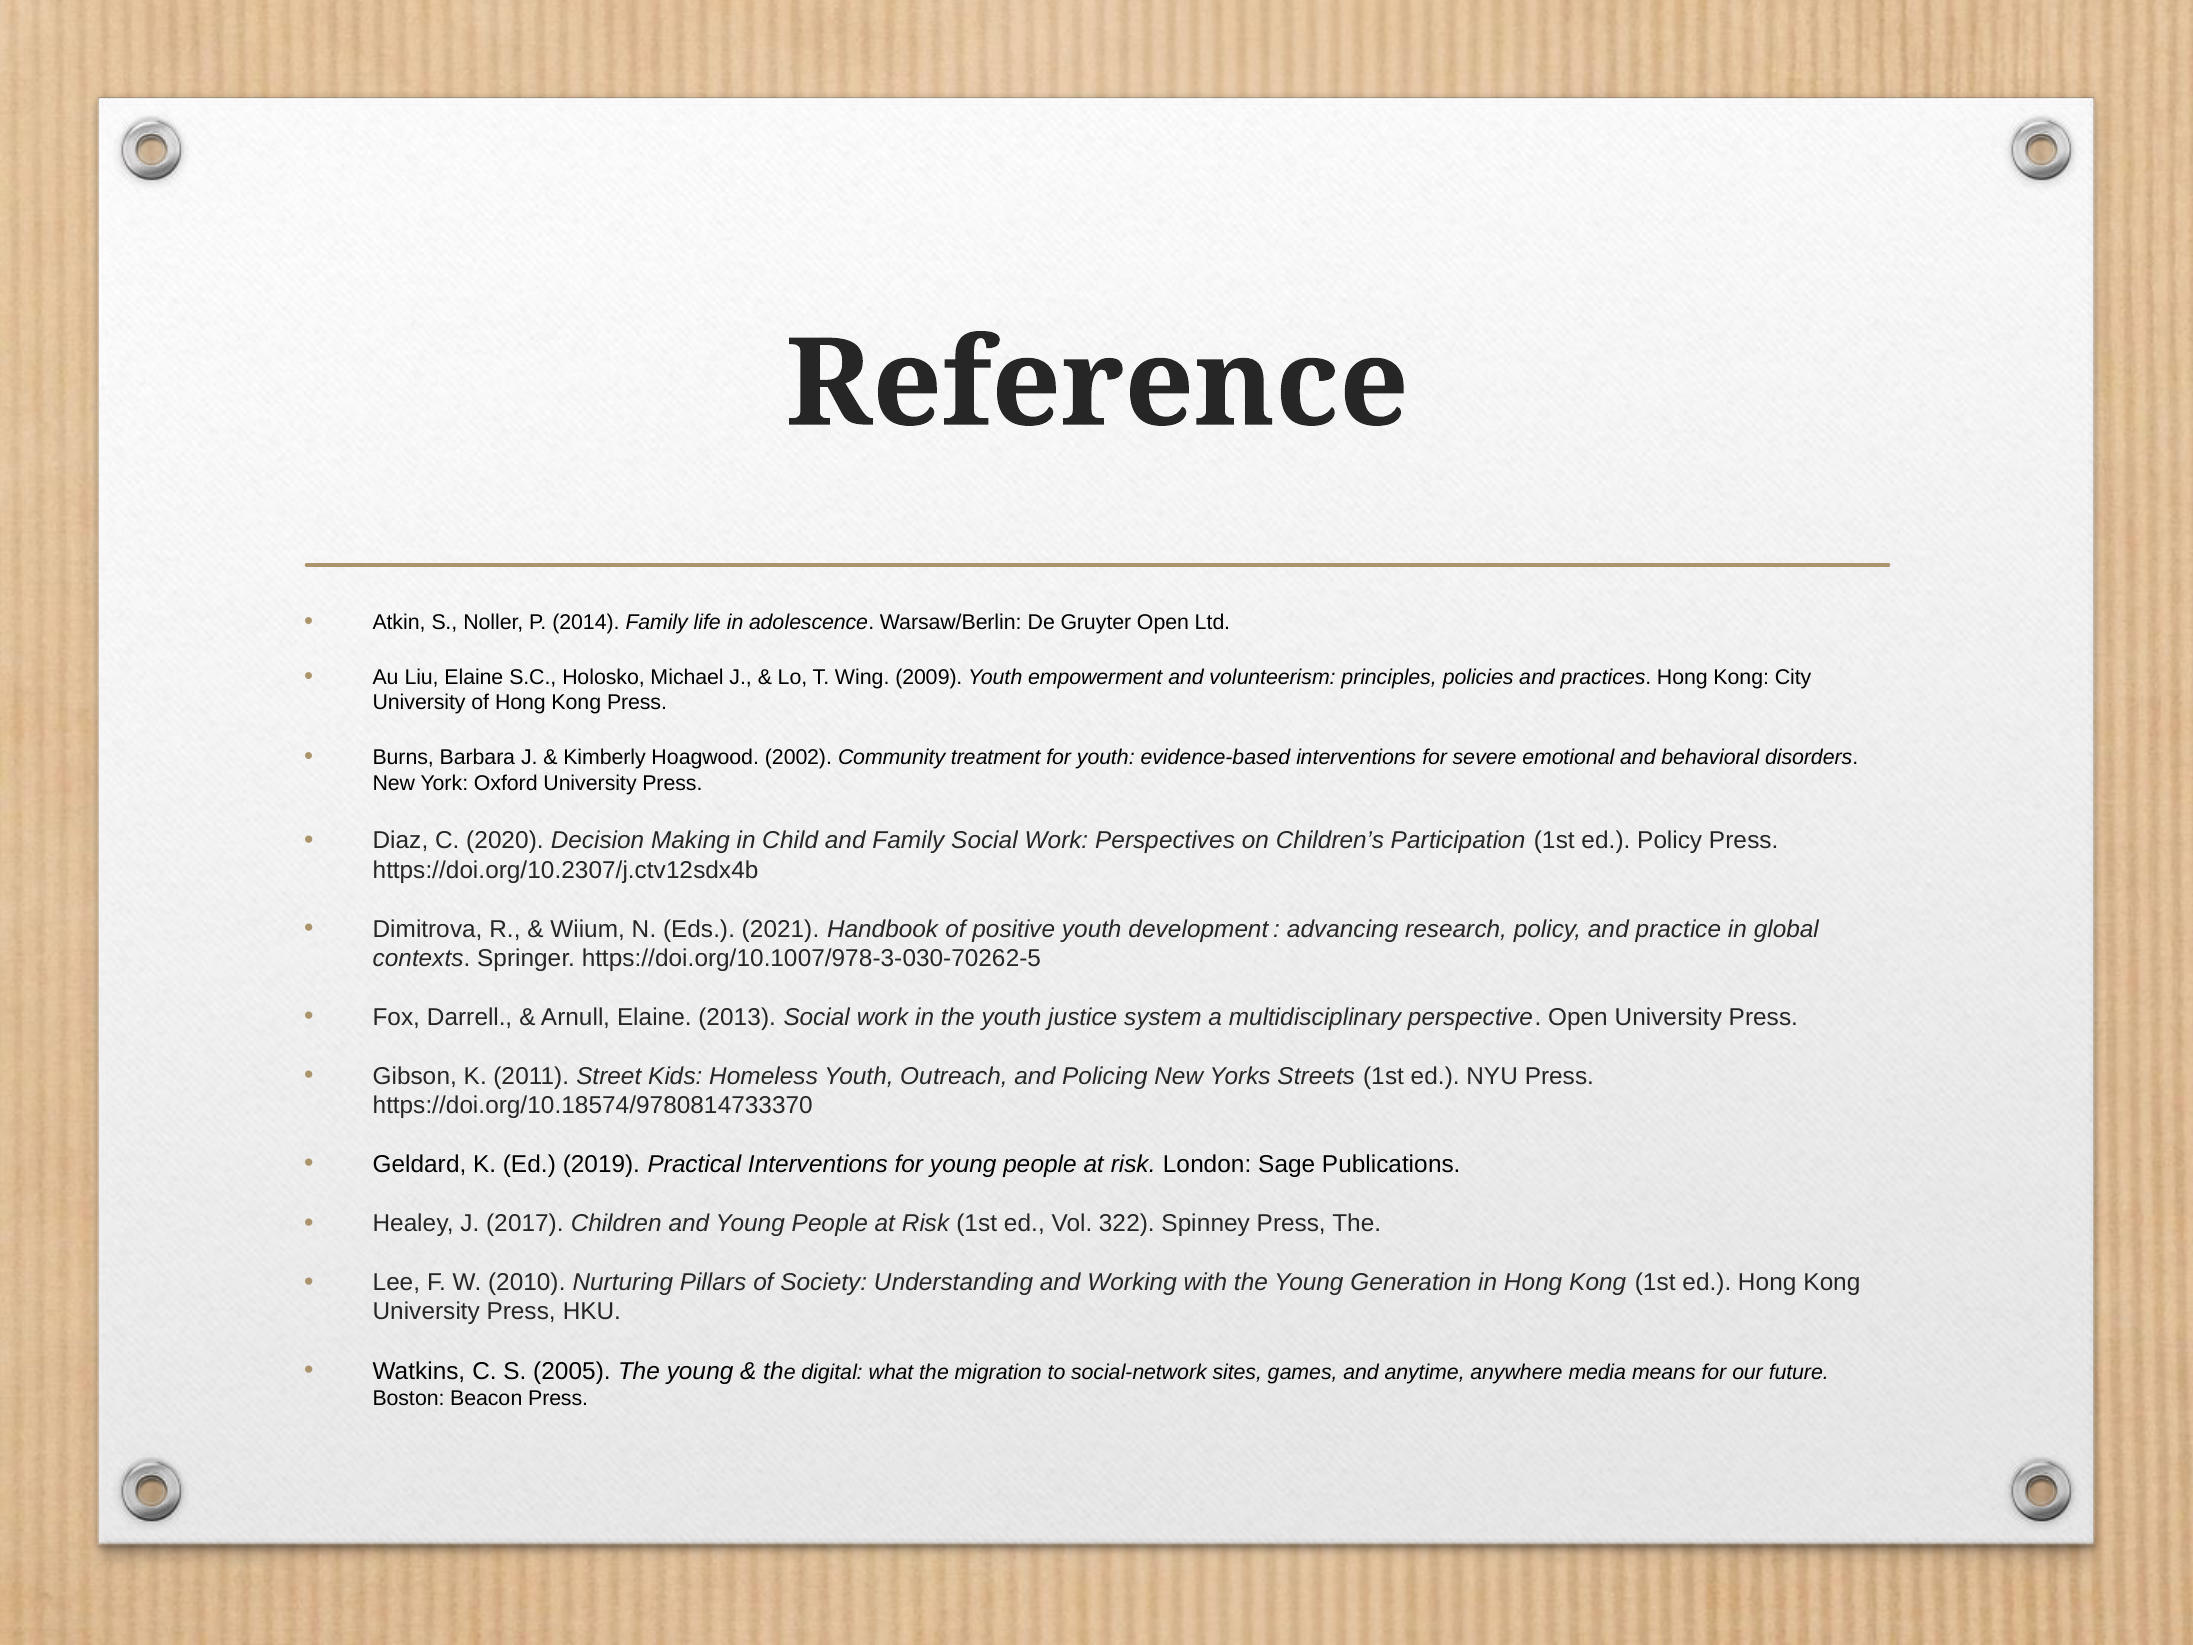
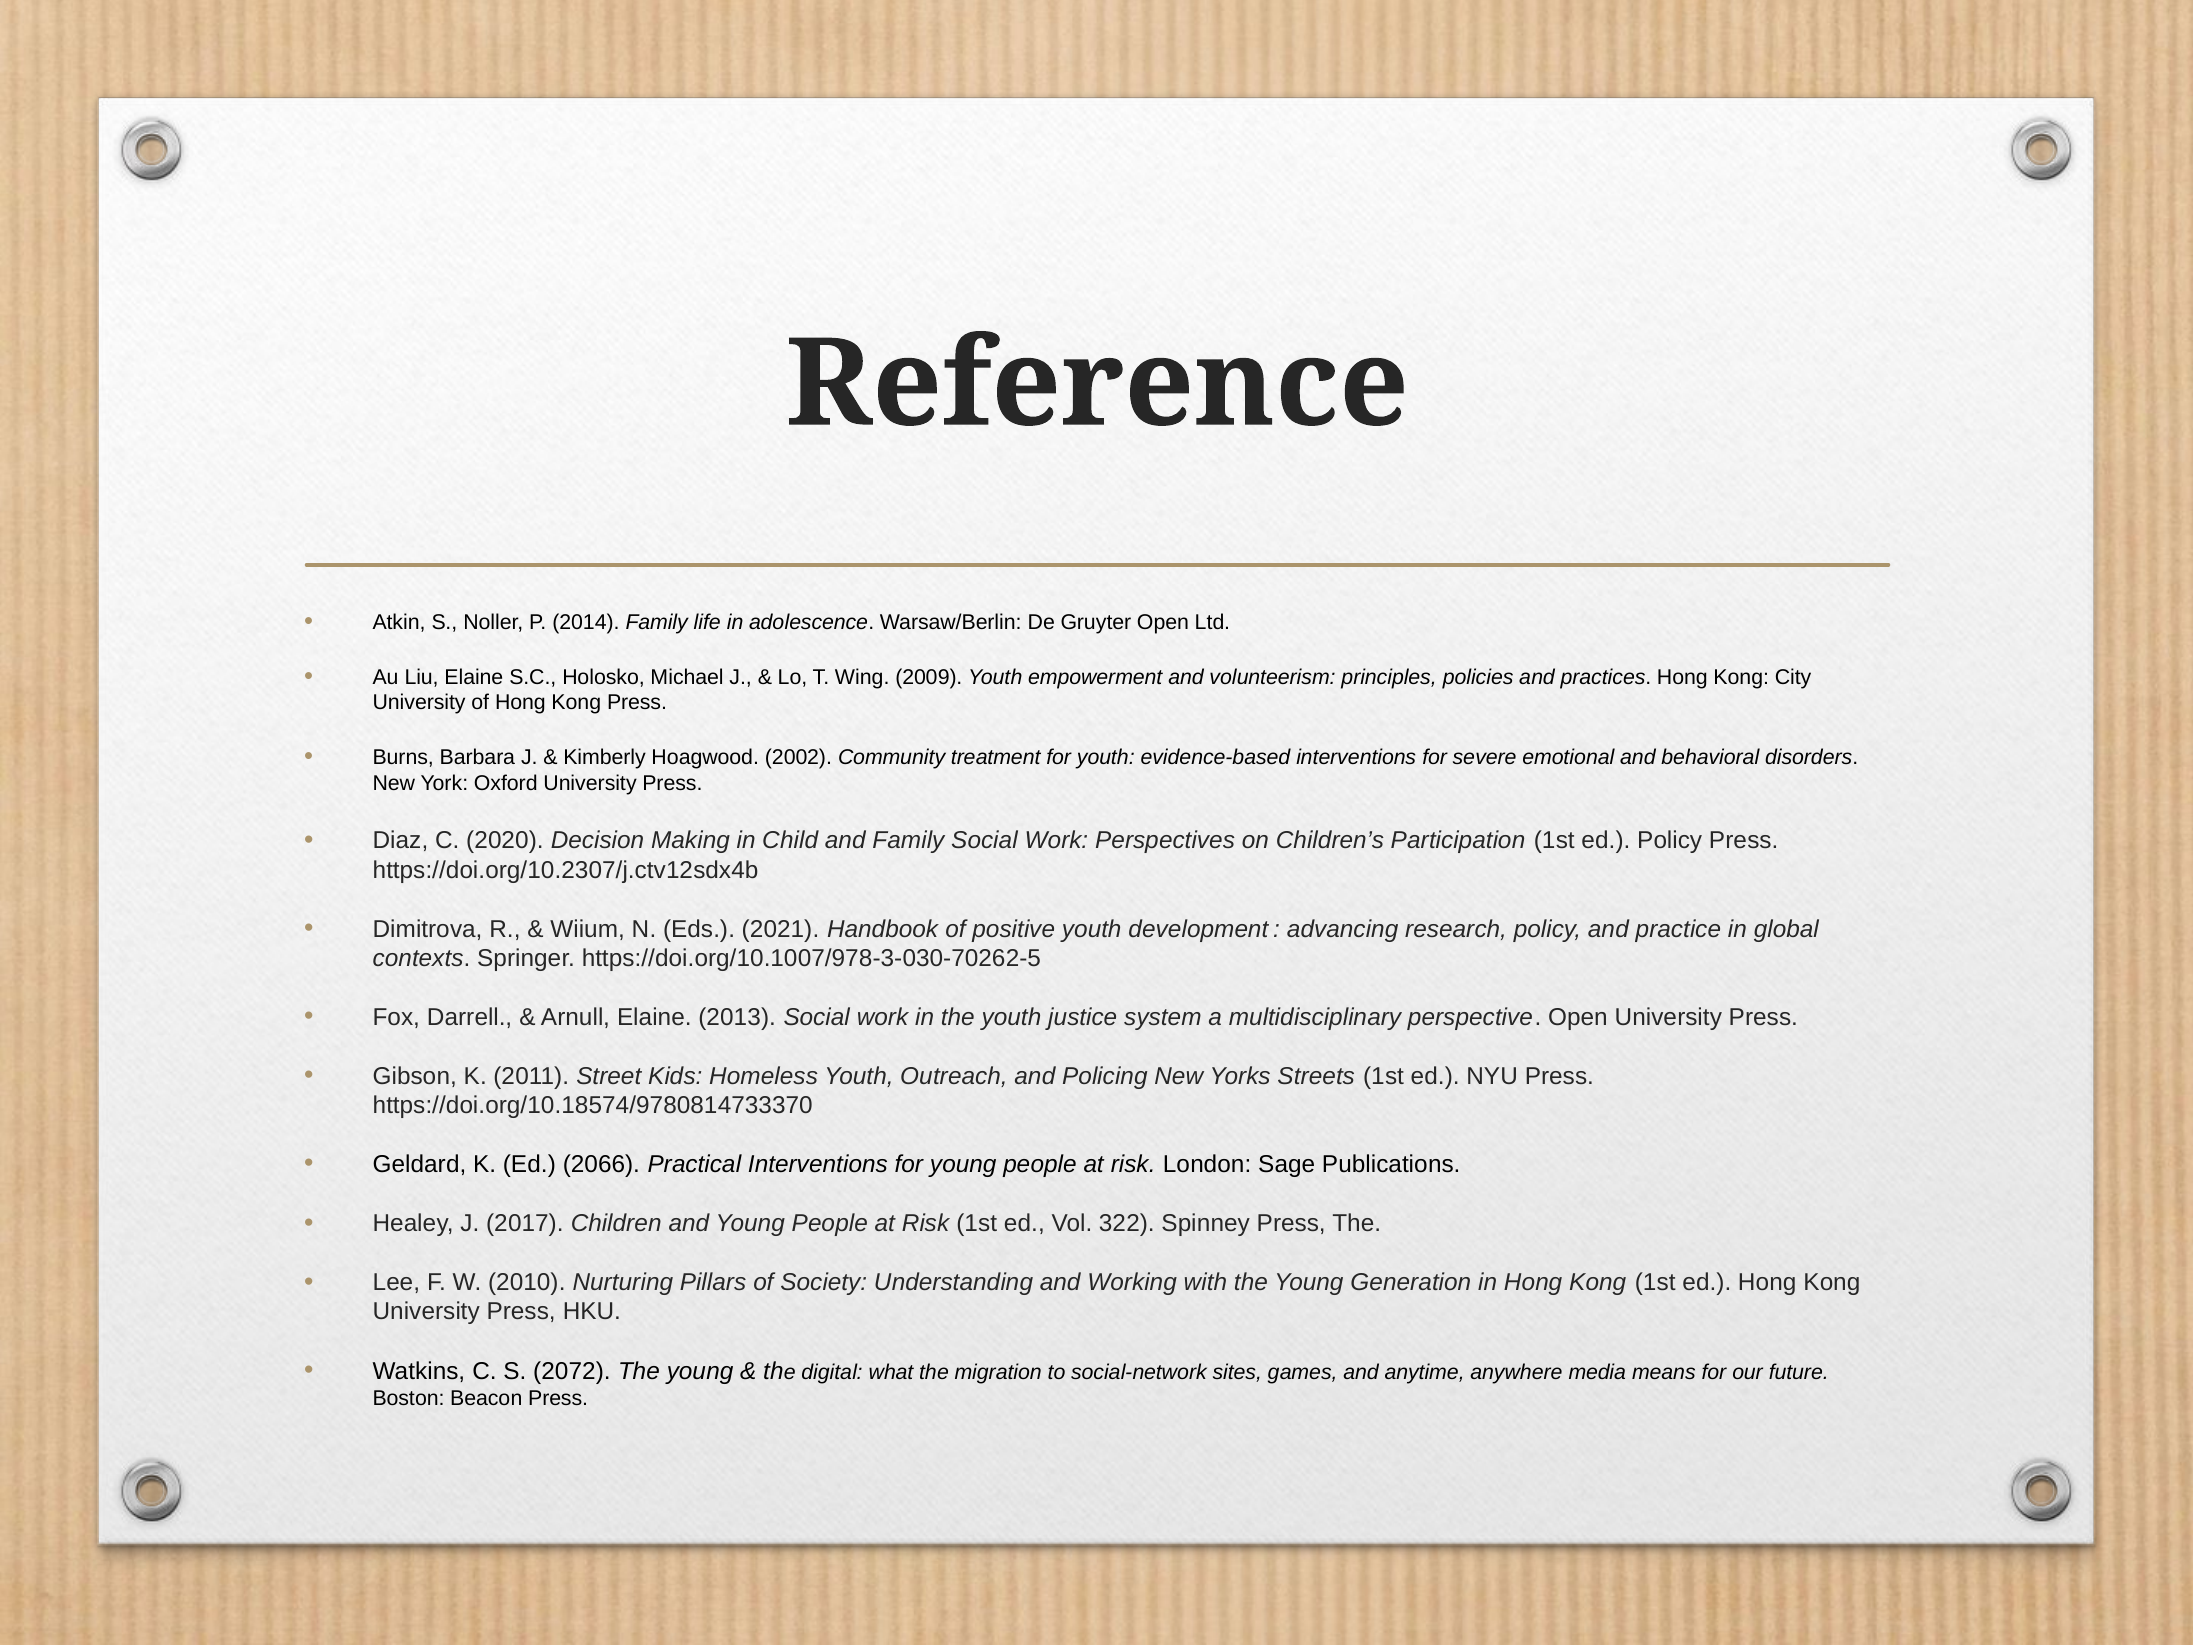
2019: 2019 -> 2066 (601, 1164)
2005: 2005 -> 2072 (572, 1371)
